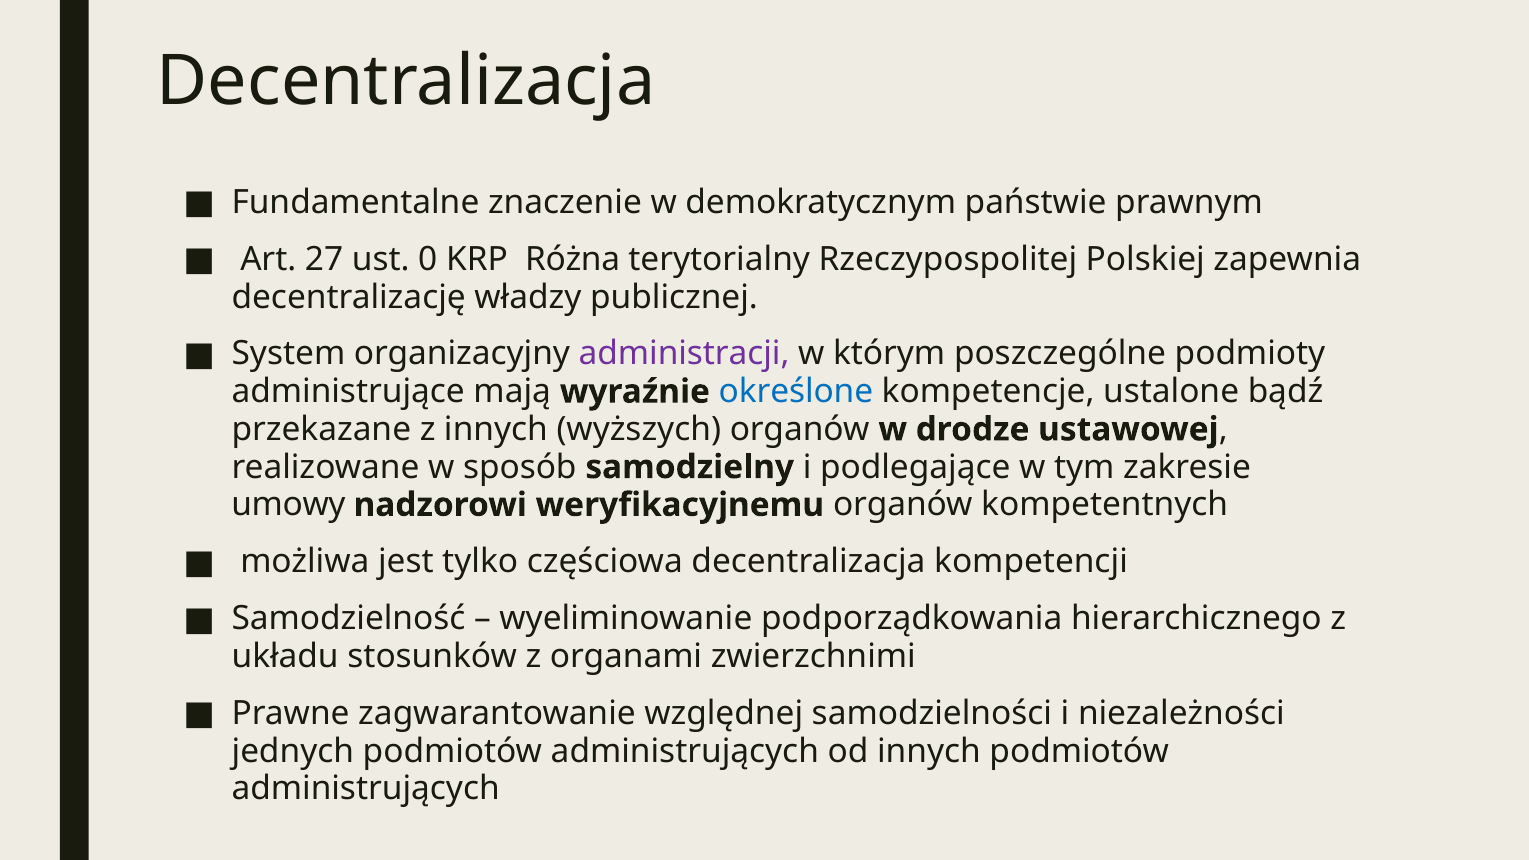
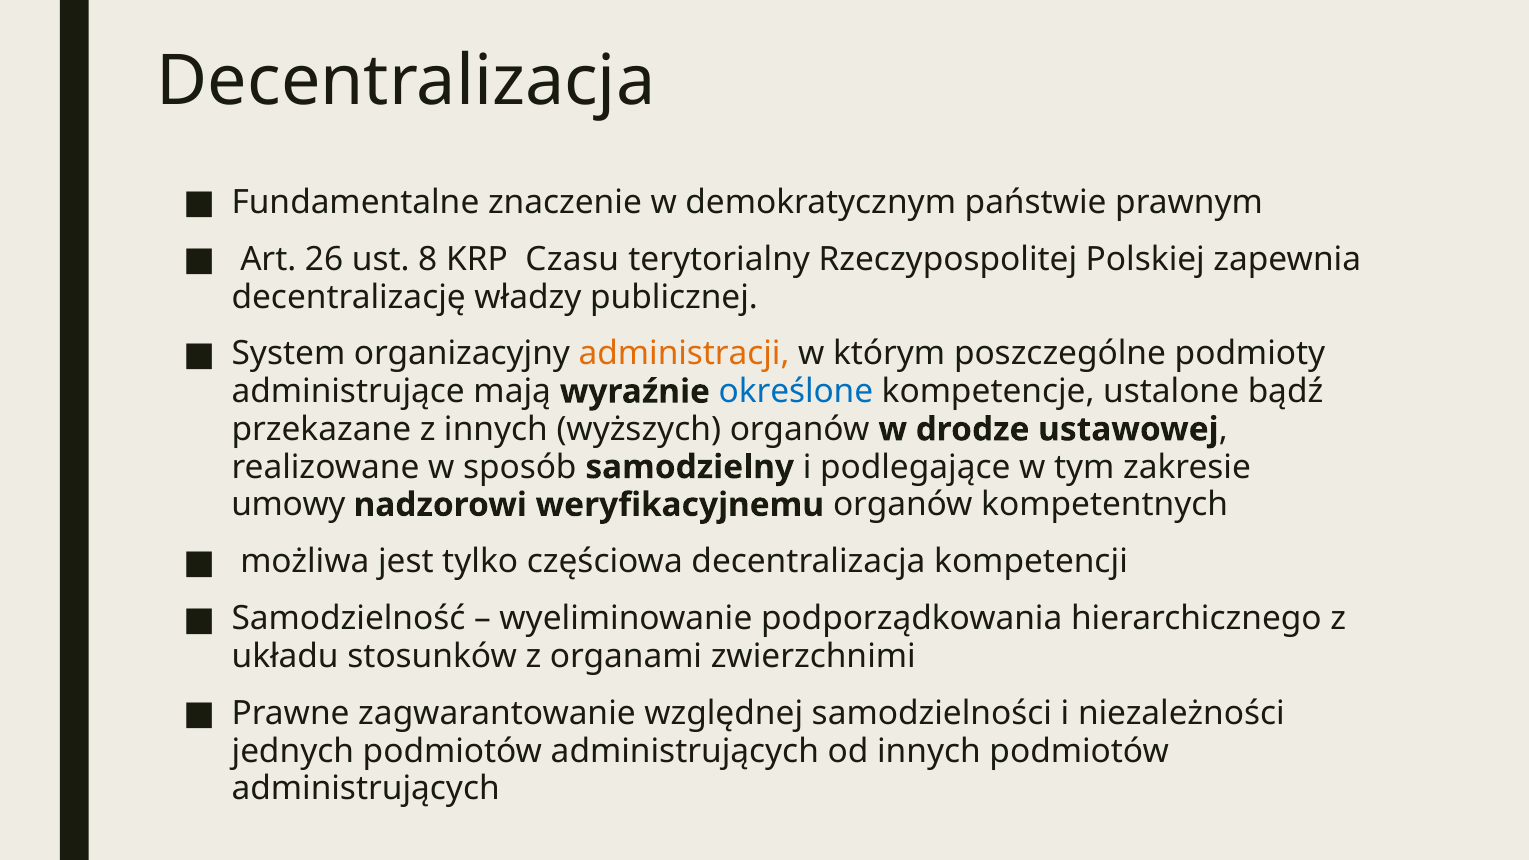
27: 27 -> 26 (324, 259)
0: 0 -> 8 (428, 259)
Różna: Różna -> Czasu (572, 259)
administracji colour: purple -> orange (684, 354)
